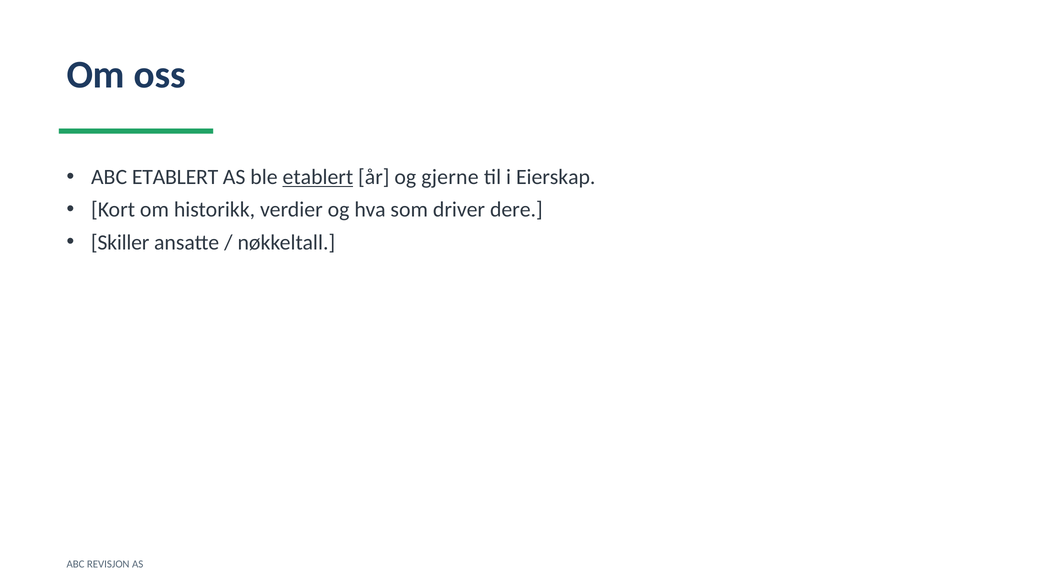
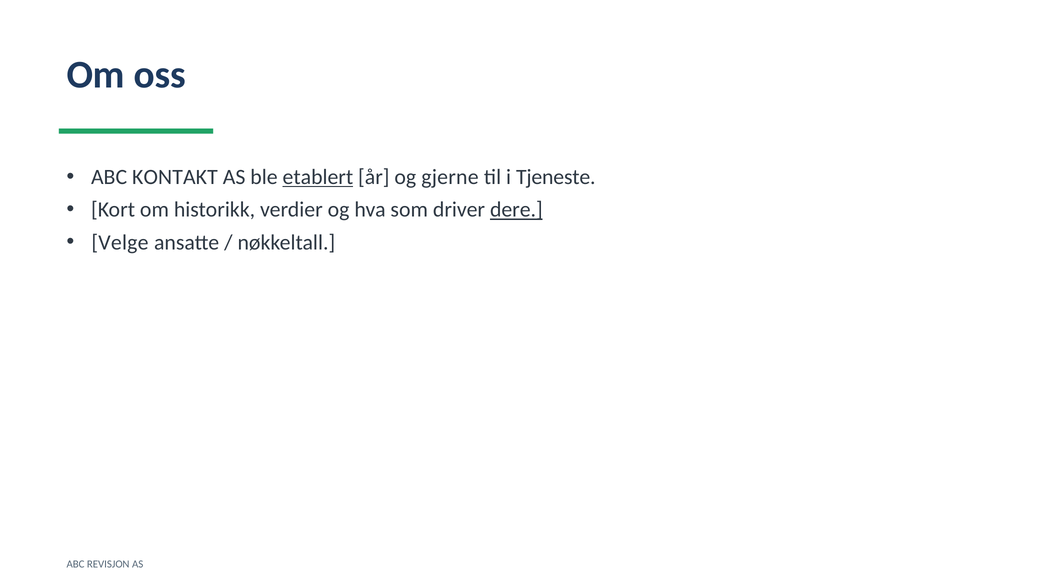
ABC ETABLERT: ETABLERT -> KONTAKT (175, 177)
Eierskap: Eierskap -> Tjeneste (556, 177)
dere underline: none -> present (516, 210)
Skiller: Skiller -> Velge (120, 243)
